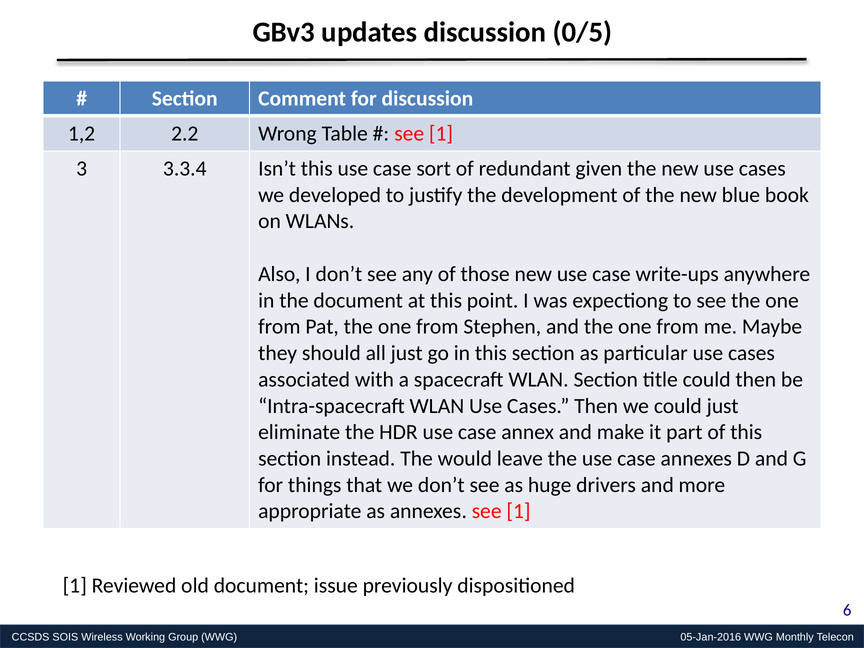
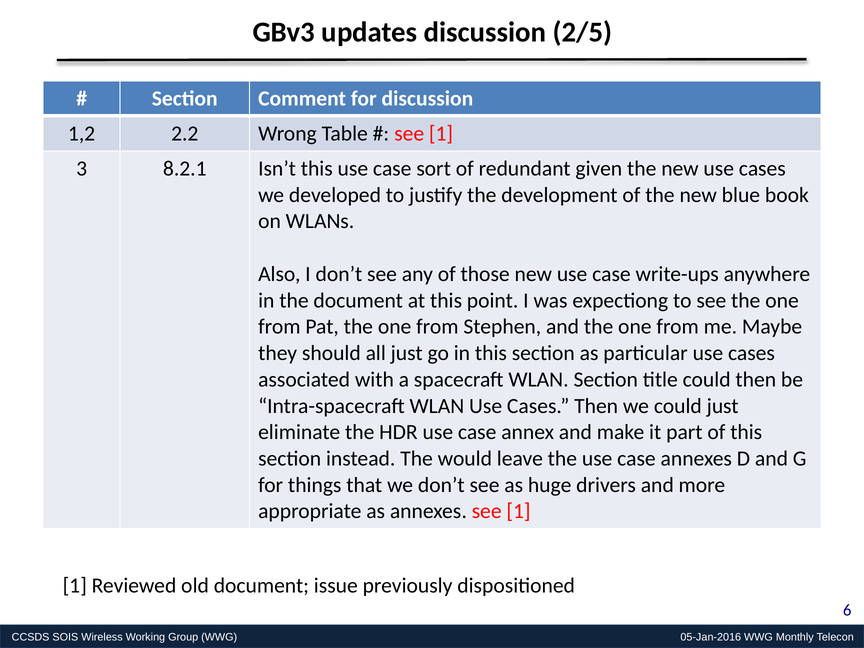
0/5: 0/5 -> 2/5 (583, 32)
3.3.4: 3.3.4 -> 8.2.1 (185, 169)
